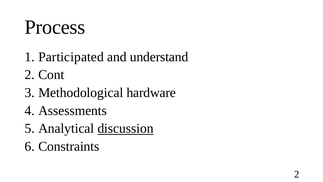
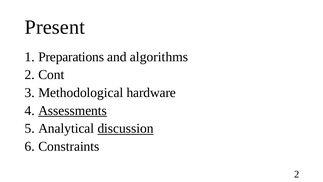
Process: Process -> Present (55, 27)
Participated: Participated -> Preparations (71, 57)
understand: understand -> algorithms (159, 57)
Assessments underline: none -> present (73, 110)
